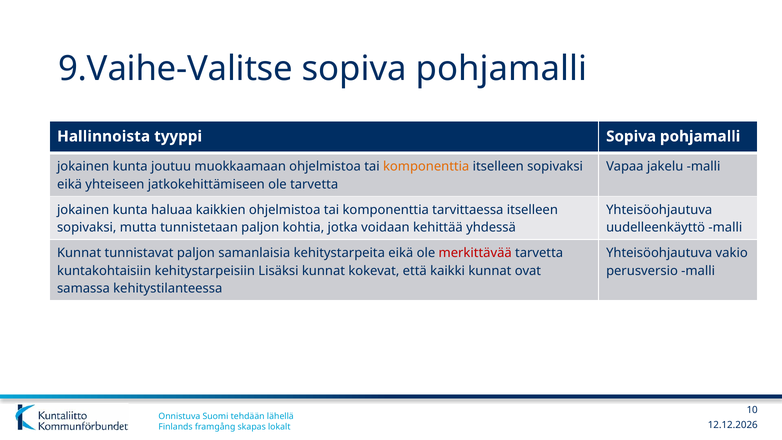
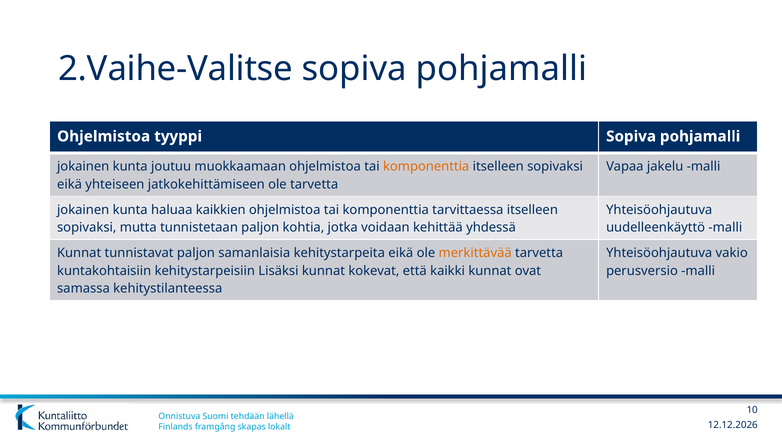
9.Vaihe-Valitse: 9.Vaihe-Valitse -> 2.Vaihe-Valitse (176, 69)
Hallinnoista: Hallinnoista -> Ohjelmistoa (104, 136)
merkittävää colour: red -> orange (475, 253)
